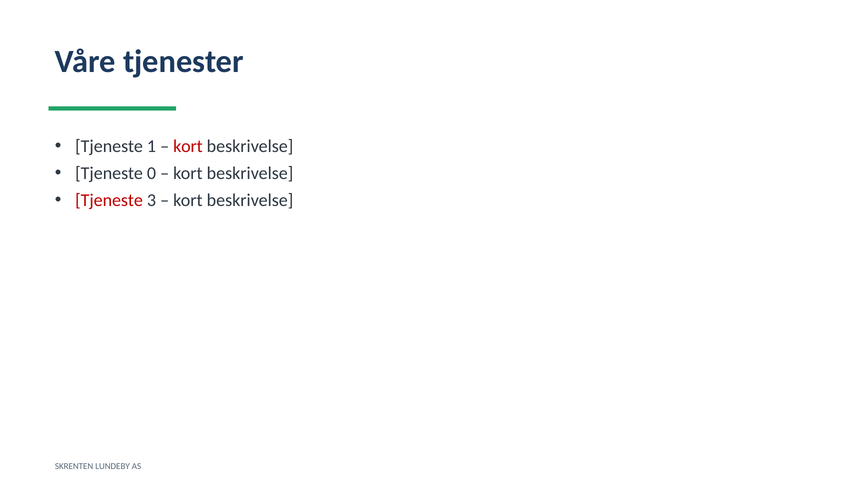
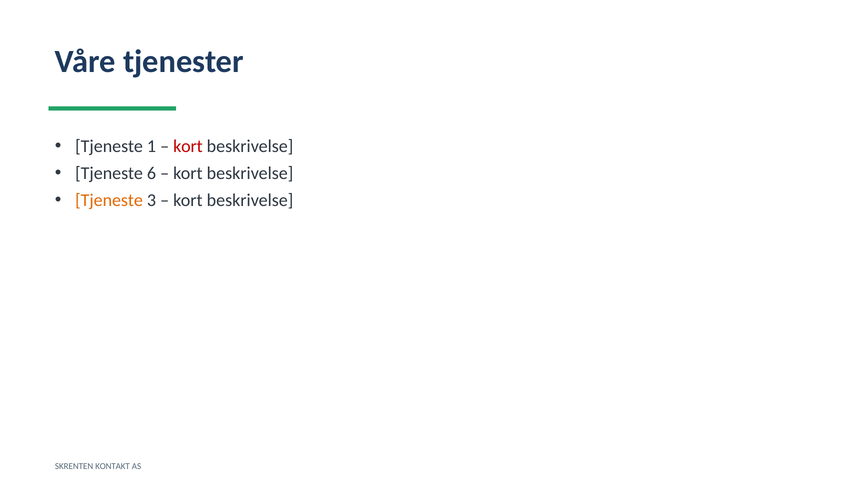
0: 0 -> 6 (151, 173)
Tjeneste colour: red -> orange (109, 200)
LUNDEBY: LUNDEBY -> KONTAKT (113, 466)
